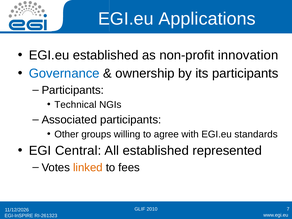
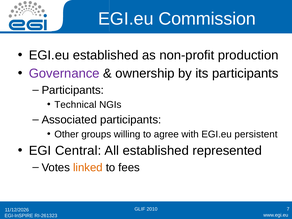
Applications: Applications -> Commission (207, 19)
innovation: innovation -> production (248, 55)
Governance colour: blue -> purple (64, 73)
standards: standards -> persistent (256, 134)
